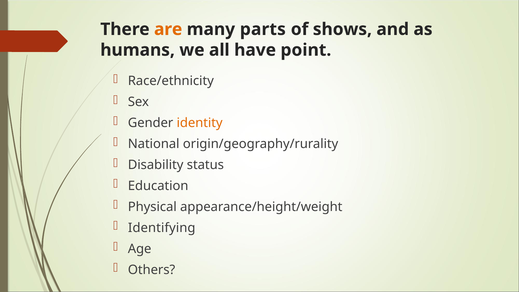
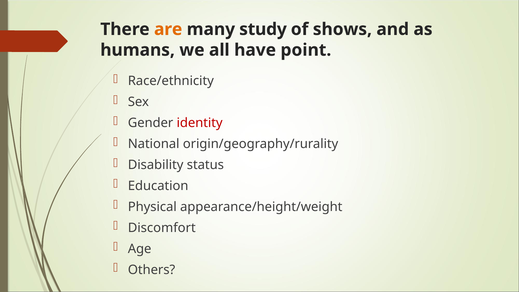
parts: parts -> study (263, 29)
identity colour: orange -> red (200, 123)
Identifying: Identifying -> Discomfort (162, 228)
